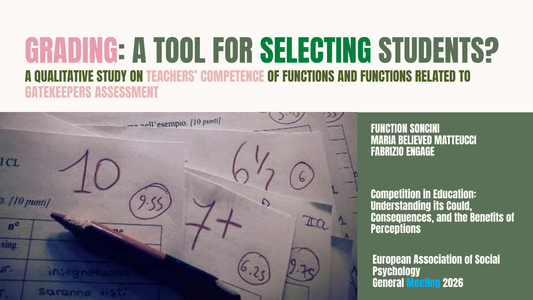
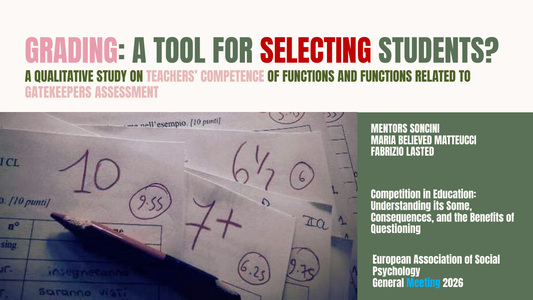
SELECTING colour: green -> red (316, 53)
FUNCTION: FUNCTION -> MENTORS (389, 129)
ENGAGE: ENGAGE -> LASTED (420, 152)
Could: Could -> Some (459, 207)
Perceptions: Perceptions -> Questioning (396, 230)
